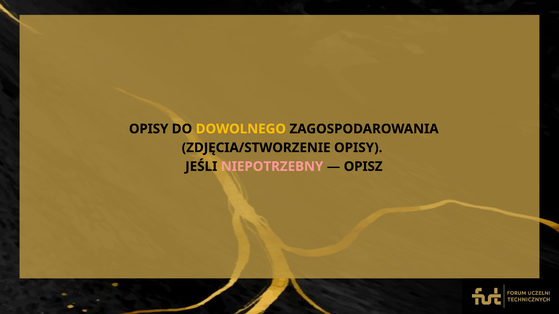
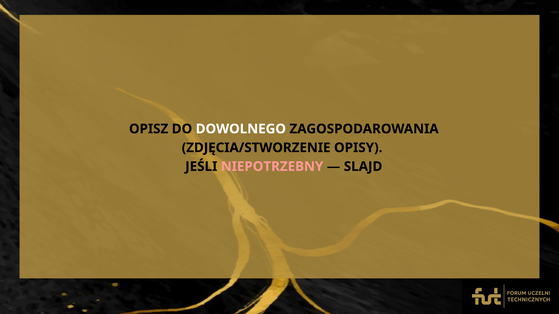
OPISY: OPISY -> OPISZ (149, 129)
DOWOLNEGO colour: yellow -> white (241, 129)
OPISZ: OPISZ -> SLAJD (363, 167)
